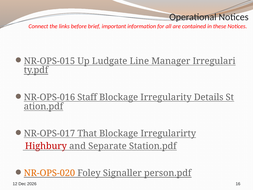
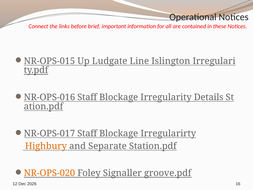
Manager: Manager -> Islington (171, 61)
NR-OPS-017 That: That -> Staff (87, 133)
Highbury colour: red -> orange (46, 146)
person.pdf: person.pdf -> groove.pdf (168, 173)
